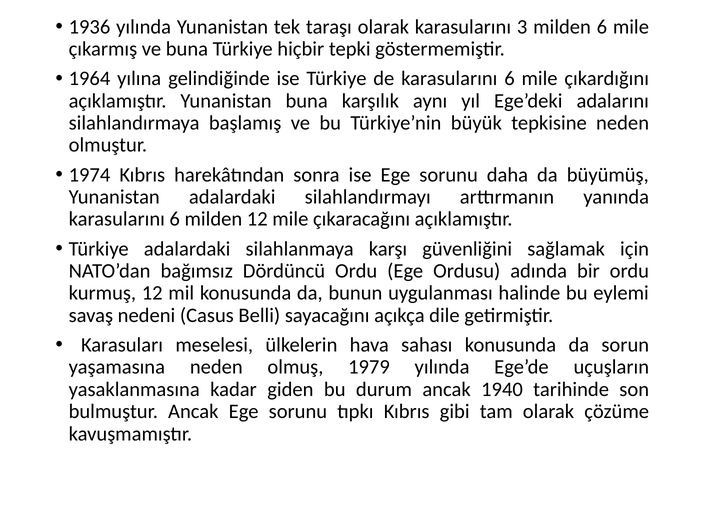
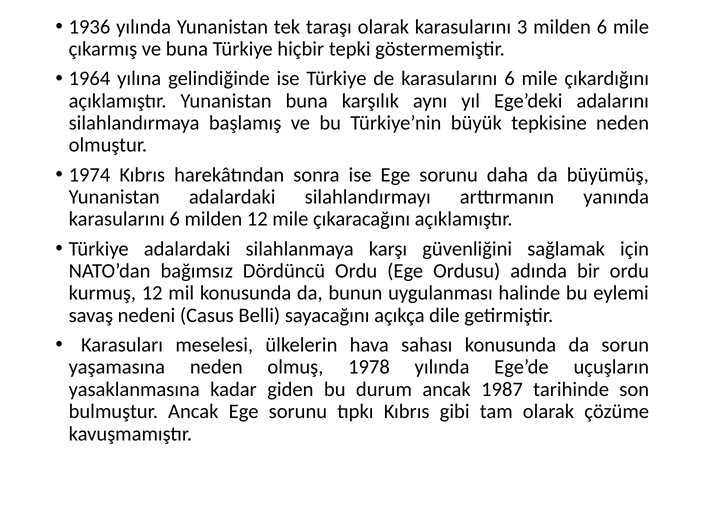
1979: 1979 -> 1978 (369, 367)
1940: 1940 -> 1987 (502, 389)
